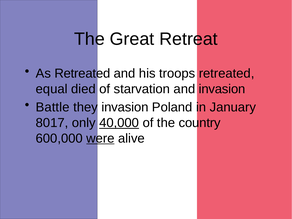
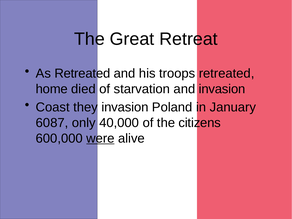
equal: equal -> home (52, 89)
Battle: Battle -> Coast (53, 107)
8017: 8017 -> 6087 (52, 123)
40,000 underline: present -> none (119, 123)
country: country -> citizens (200, 123)
